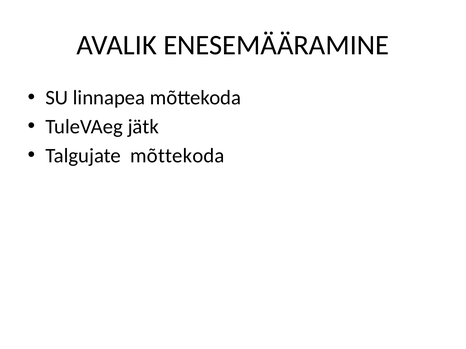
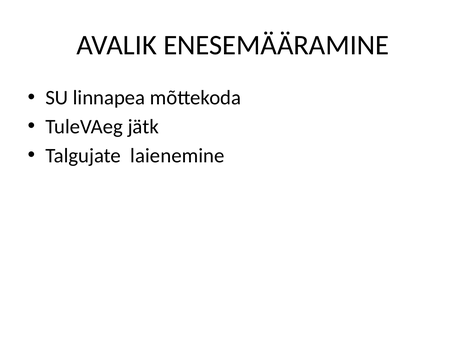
Talgujate mõttekoda: mõttekoda -> laienemine (177, 156)
